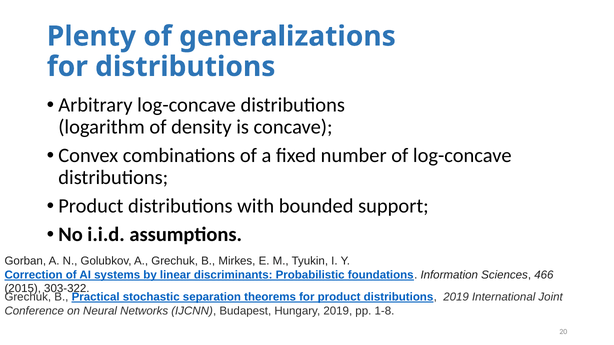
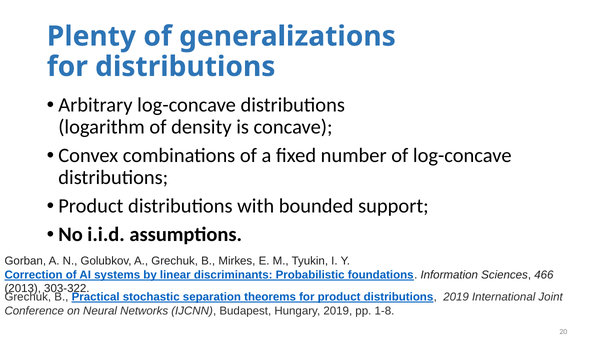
2015: 2015 -> 2013 (23, 289)
